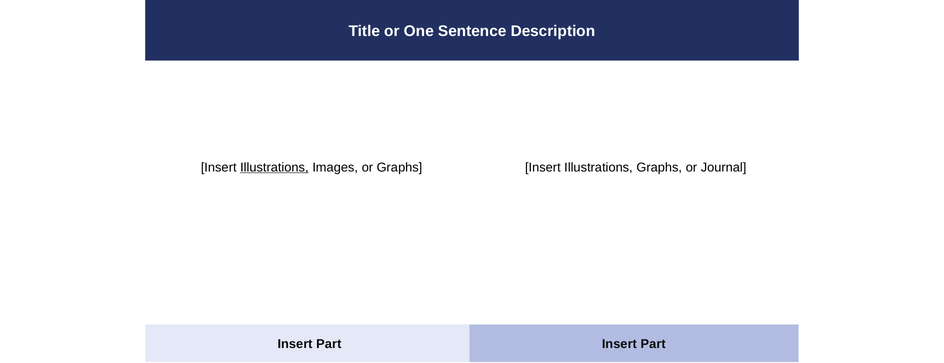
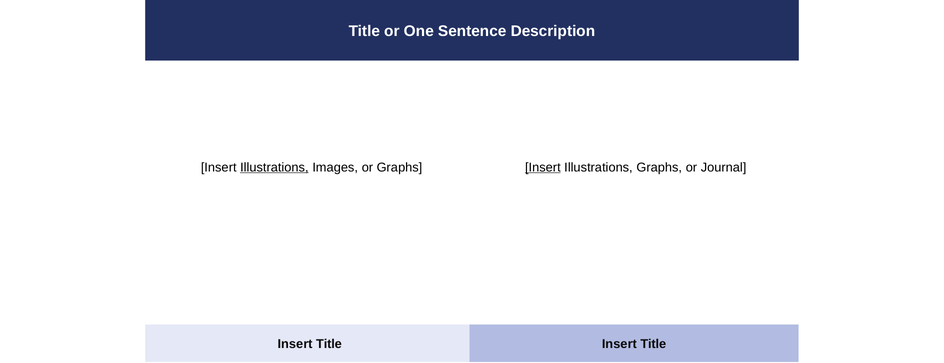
Insert underline: none -> present (543, 167)
Part: Part -> Title (329, 344)
Part: Part -> Title (653, 344)
